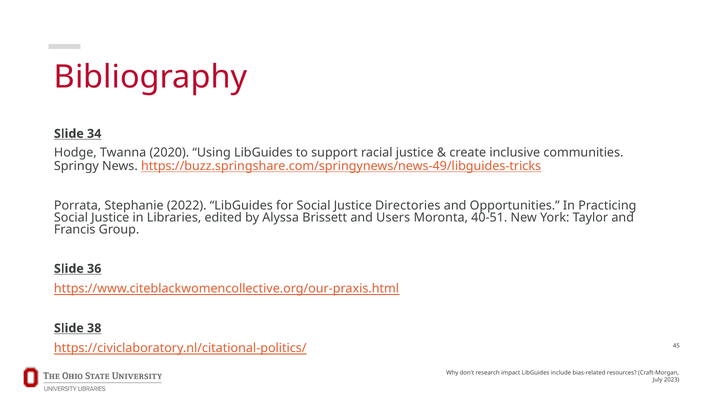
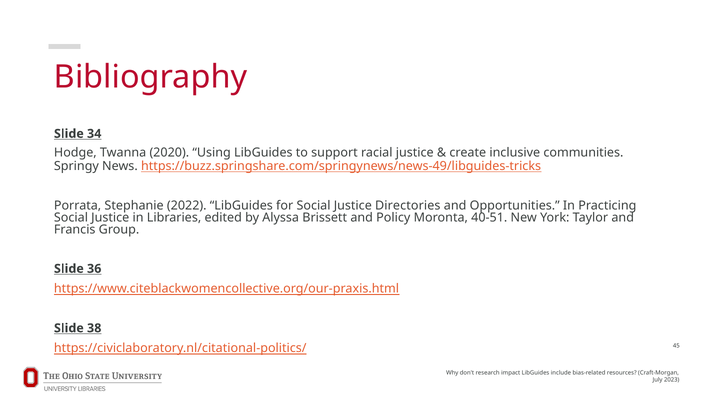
Users: Users -> Policy (393, 218)
